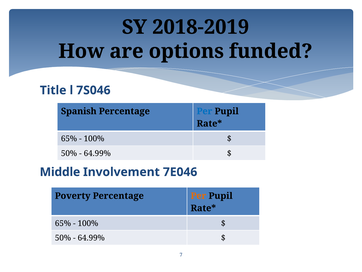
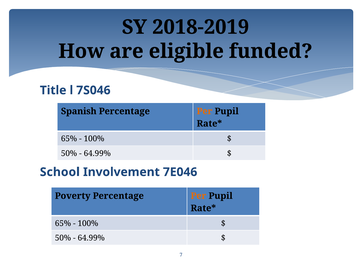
options: options -> eligible (186, 51)
Per colour: blue -> orange (205, 111)
Middle: Middle -> School (60, 172)
